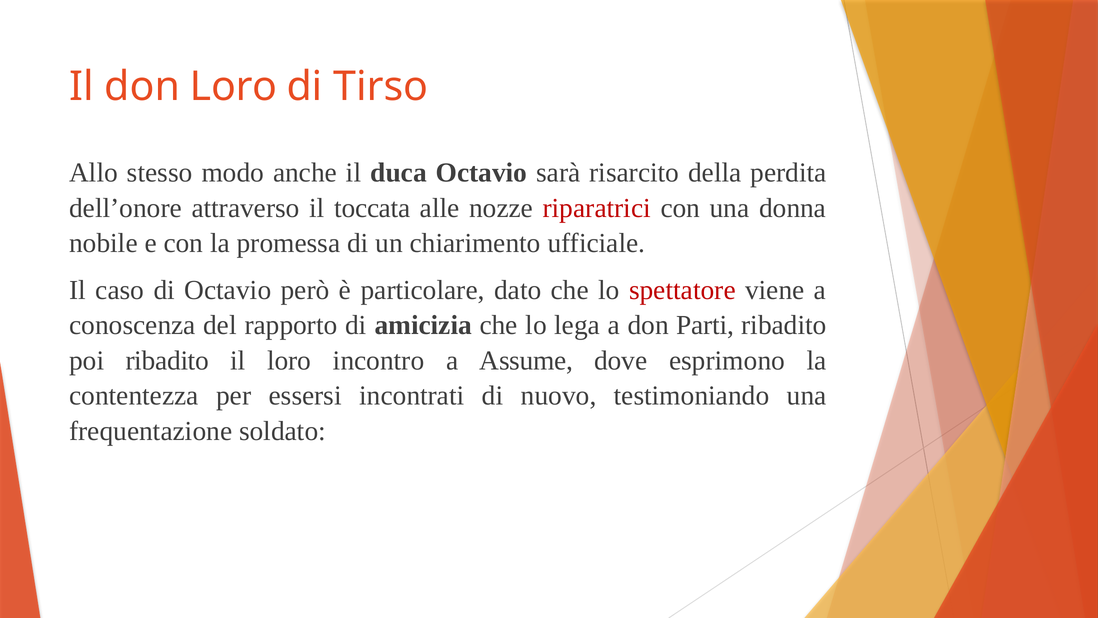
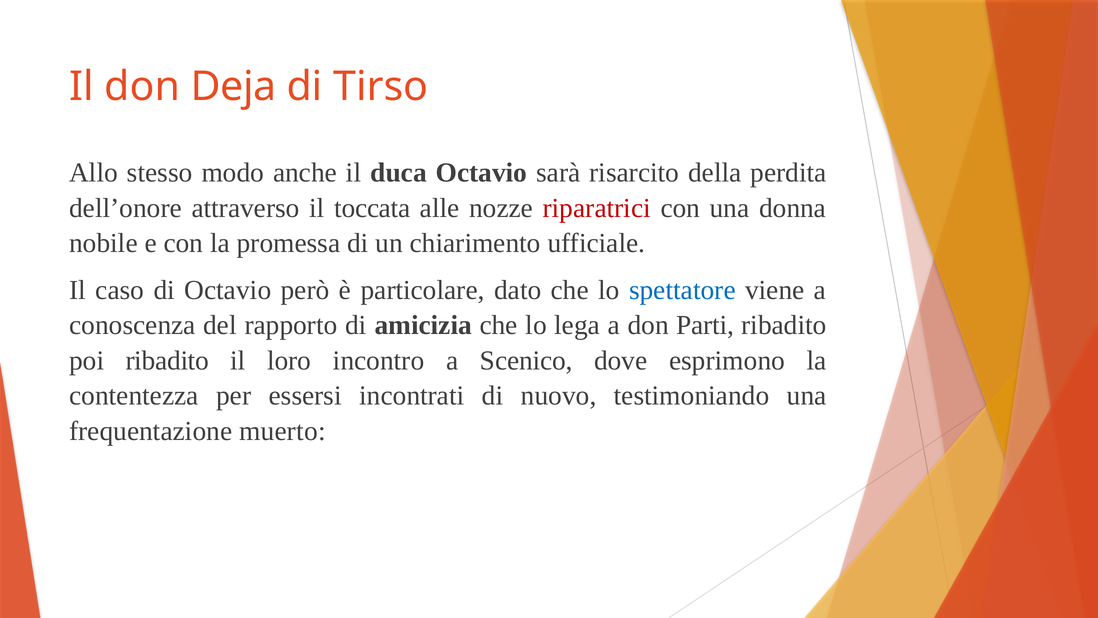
don Loro: Loro -> Deja (234, 87)
spettatore colour: red -> blue (682, 290)
Assume: Assume -> Scenico (526, 360)
soldato: soldato -> muerto (282, 431)
